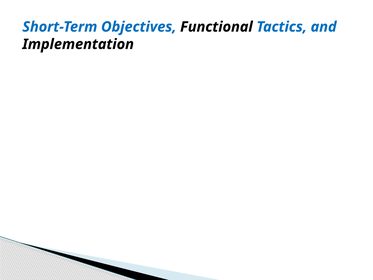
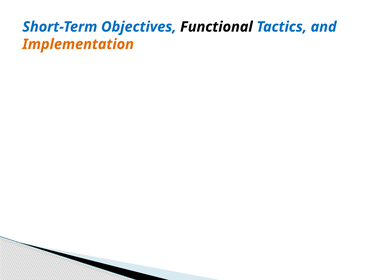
Implementation colour: black -> orange (78, 44)
